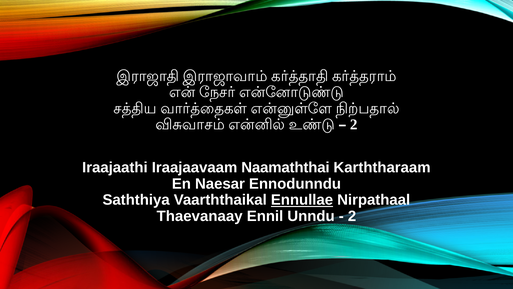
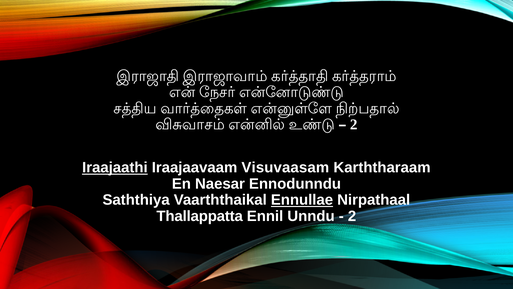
Iraajaathi underline: none -> present (115, 167)
Naamaththai: Naamaththai -> Visuvaasam (285, 167)
Thaevanaay: Thaevanaay -> Thallappatta (200, 216)
